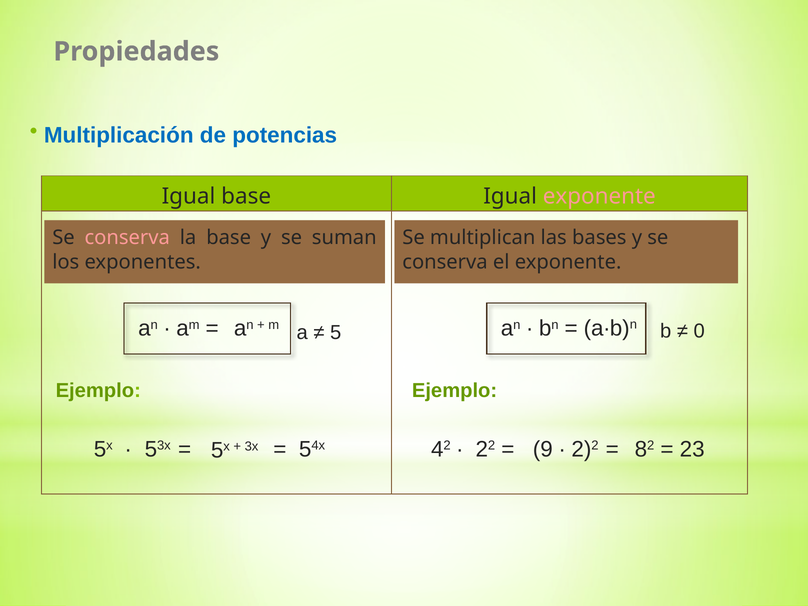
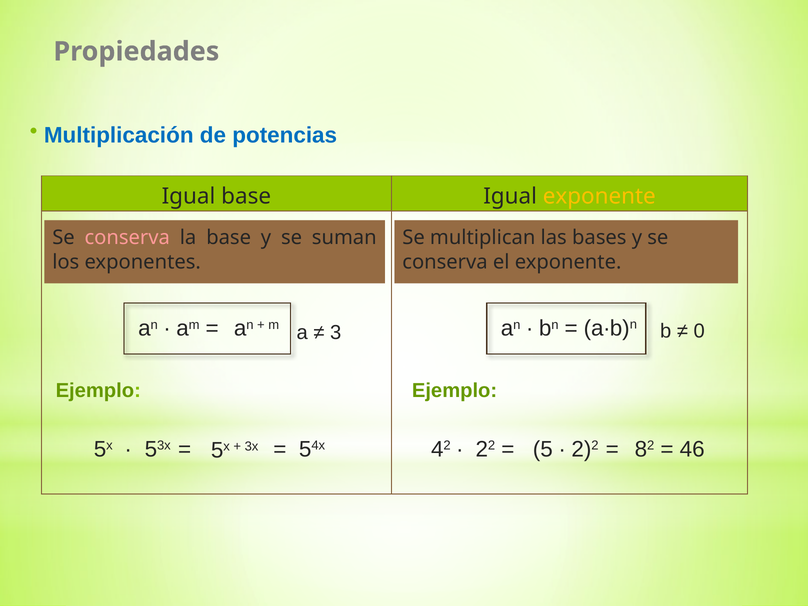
exponente colour: pink -> yellow (599, 196)
5: 5 -> 3 (336, 332)
9: 9 -> 5 (543, 449)
23: 23 -> 46 (692, 449)
